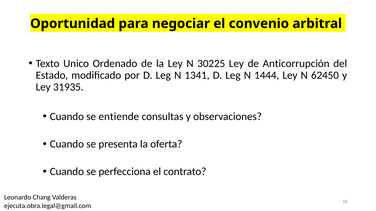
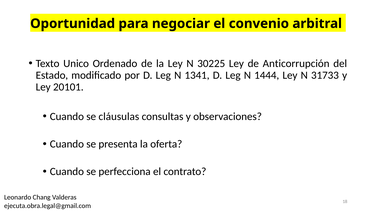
62450: 62450 -> 31733 (325, 75)
31935: 31935 -> 20101 (68, 87)
entiende: entiende -> cláusulas (119, 117)
